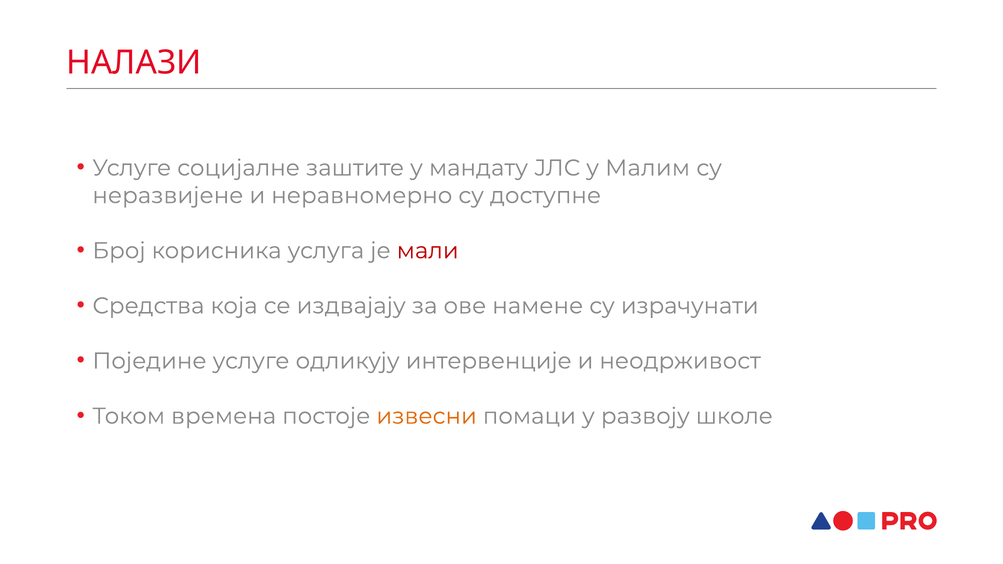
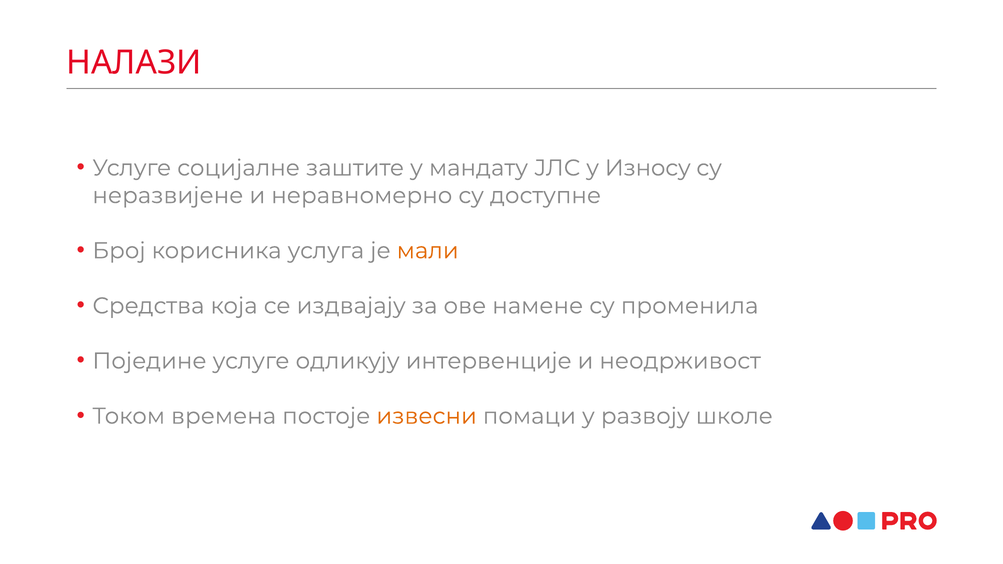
Малим: Малим -> Износу (648, 168)
мали colour: red -> orange (428, 251)
израчунати: израчунати -> променила (690, 306)
